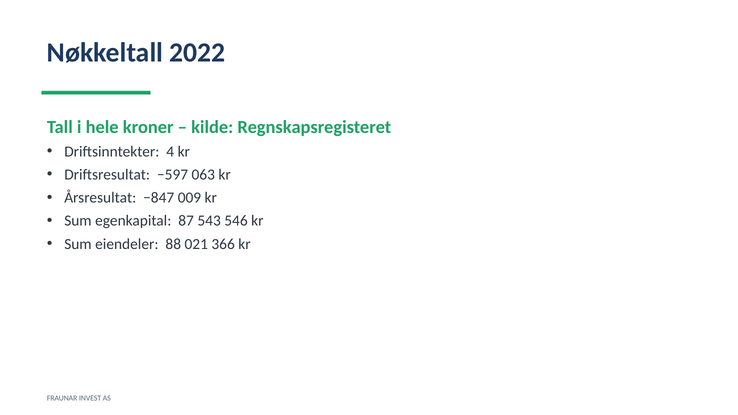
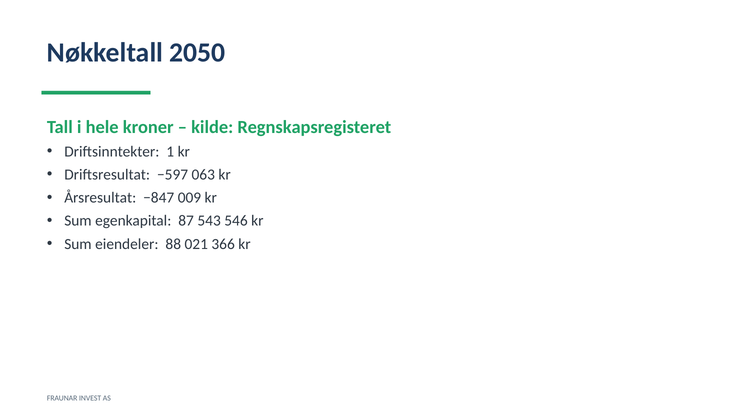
2022: 2022 -> 2050 (197, 53)
4: 4 -> 1 (170, 152)
